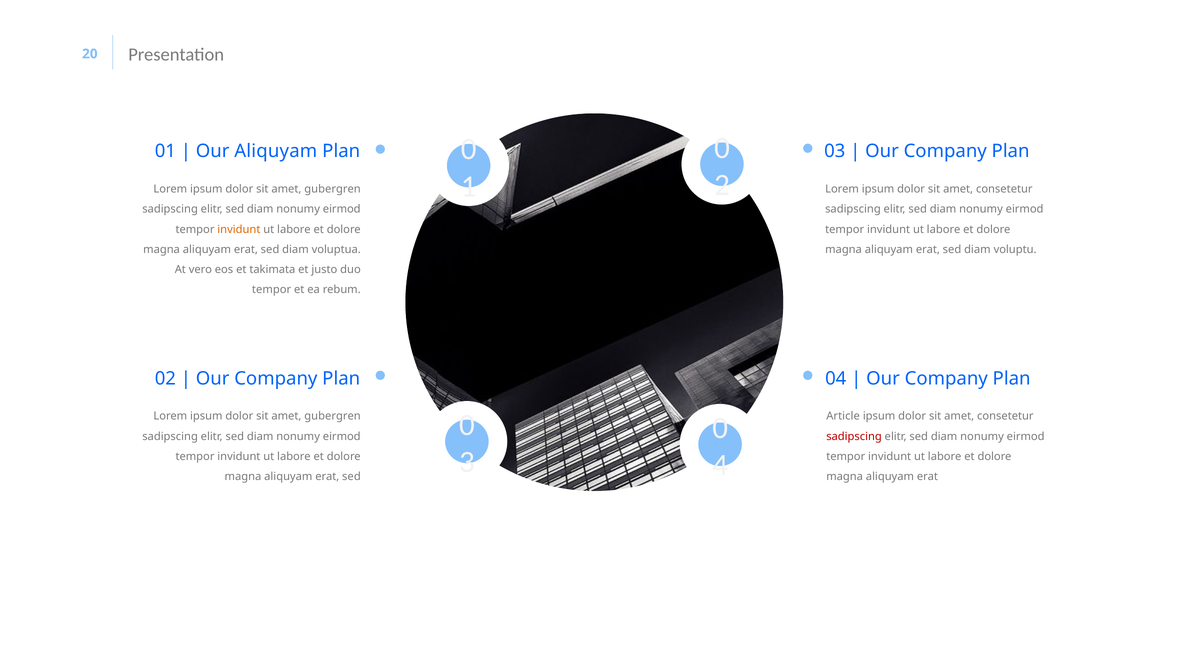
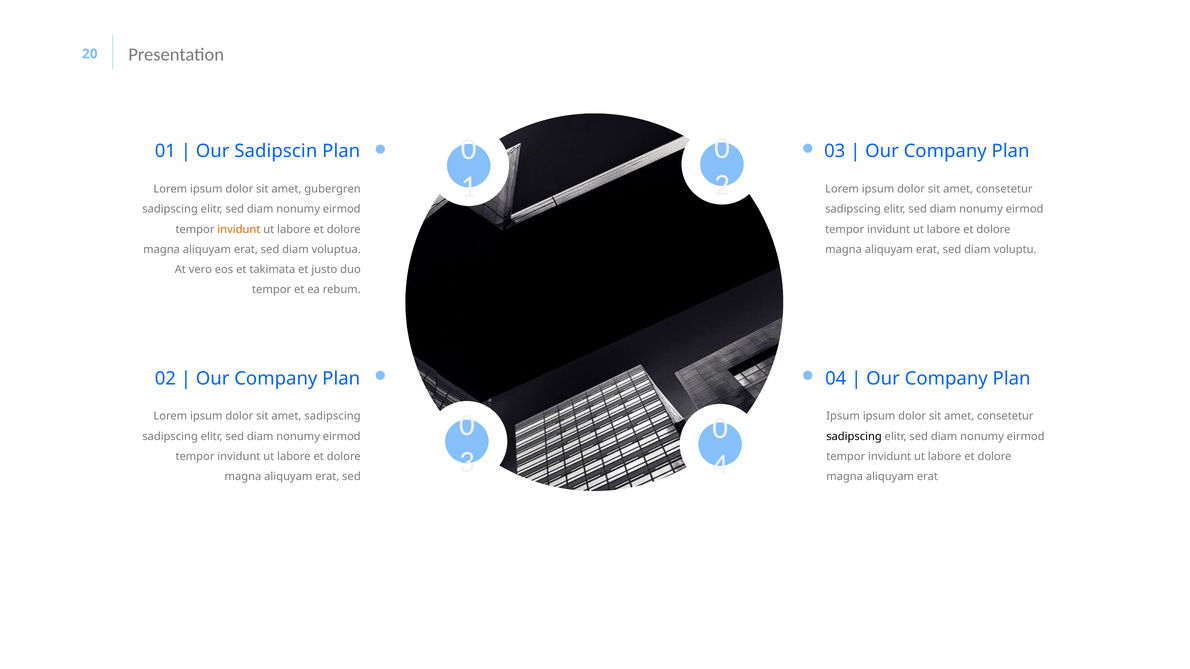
Our Aliquyam: Aliquyam -> Sadipscin (276, 151)
gubergren: gubergren -> sadipscing (333, 417)
Article: Article -> Ipsum (843, 417)
sadipscing colour: red -> black (854, 437)
